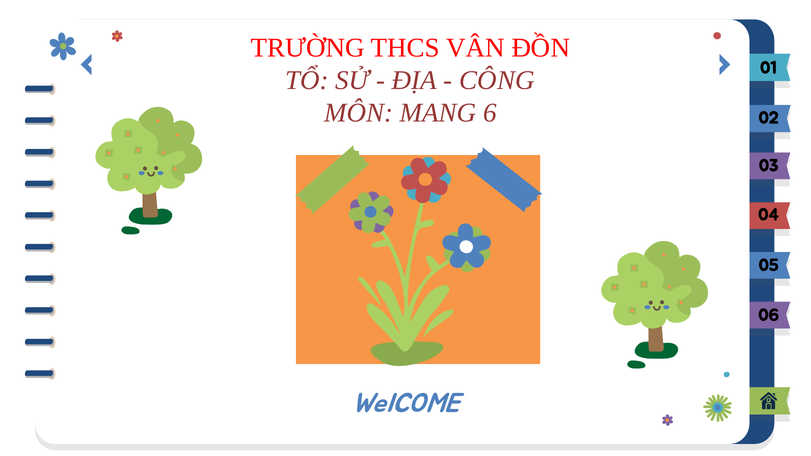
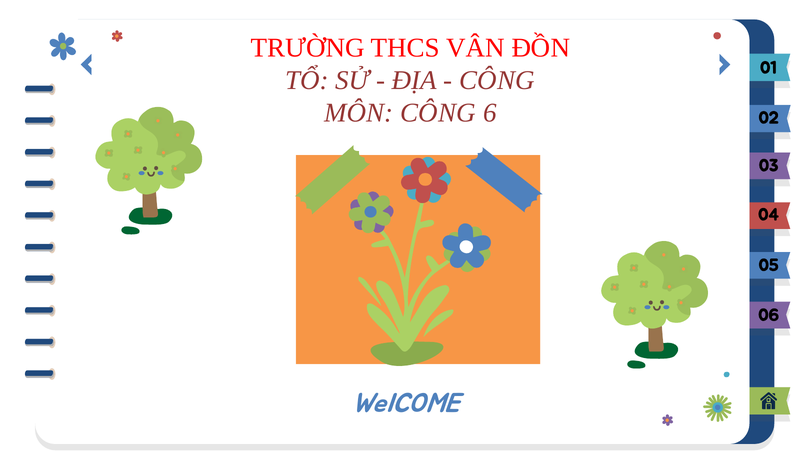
MÔN MANG: MANG -> CÔNG (438, 113)
